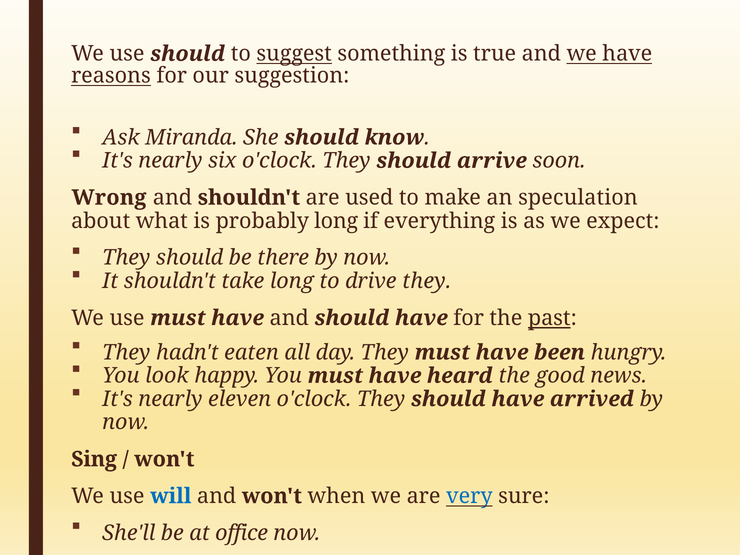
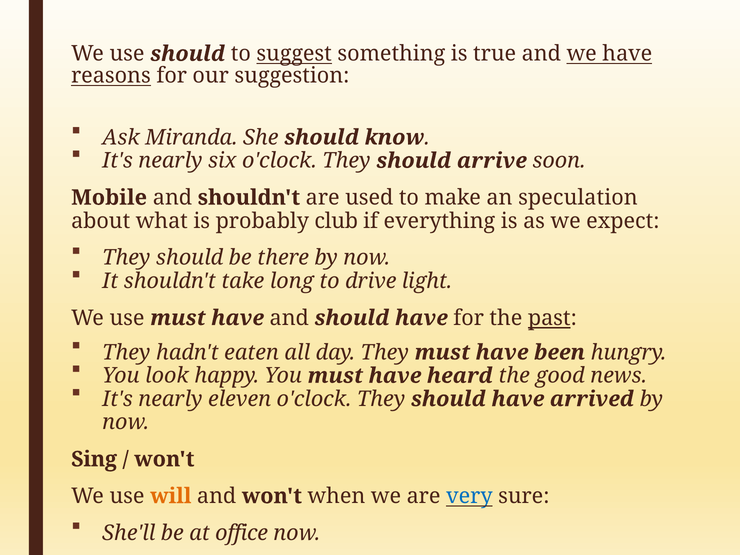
Wrong: Wrong -> Mobile (109, 198)
probably long: long -> club (336, 221)
drive they: they -> light (427, 281)
will colour: blue -> orange (171, 496)
